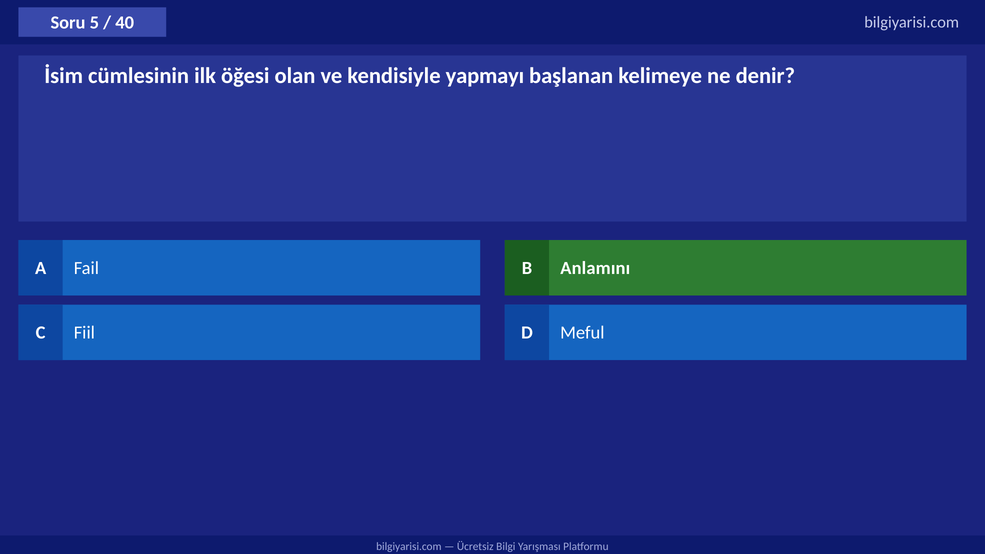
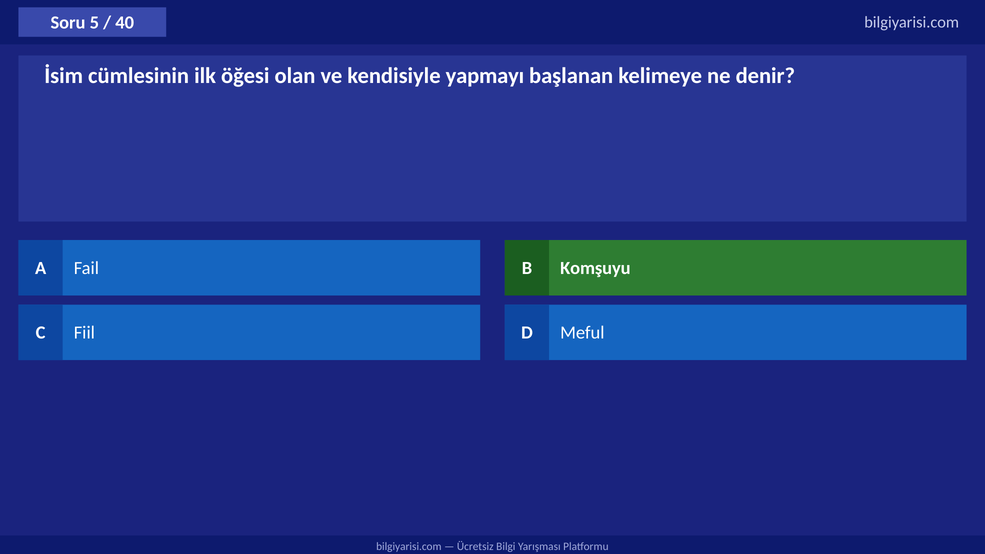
Anlamını: Anlamını -> Komşuyu (595, 268)
